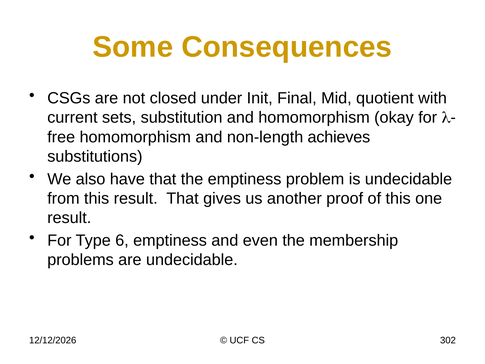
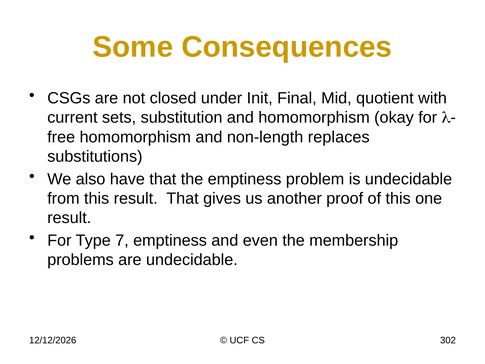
achieves: achieves -> replaces (339, 137)
6: 6 -> 7 (122, 240)
